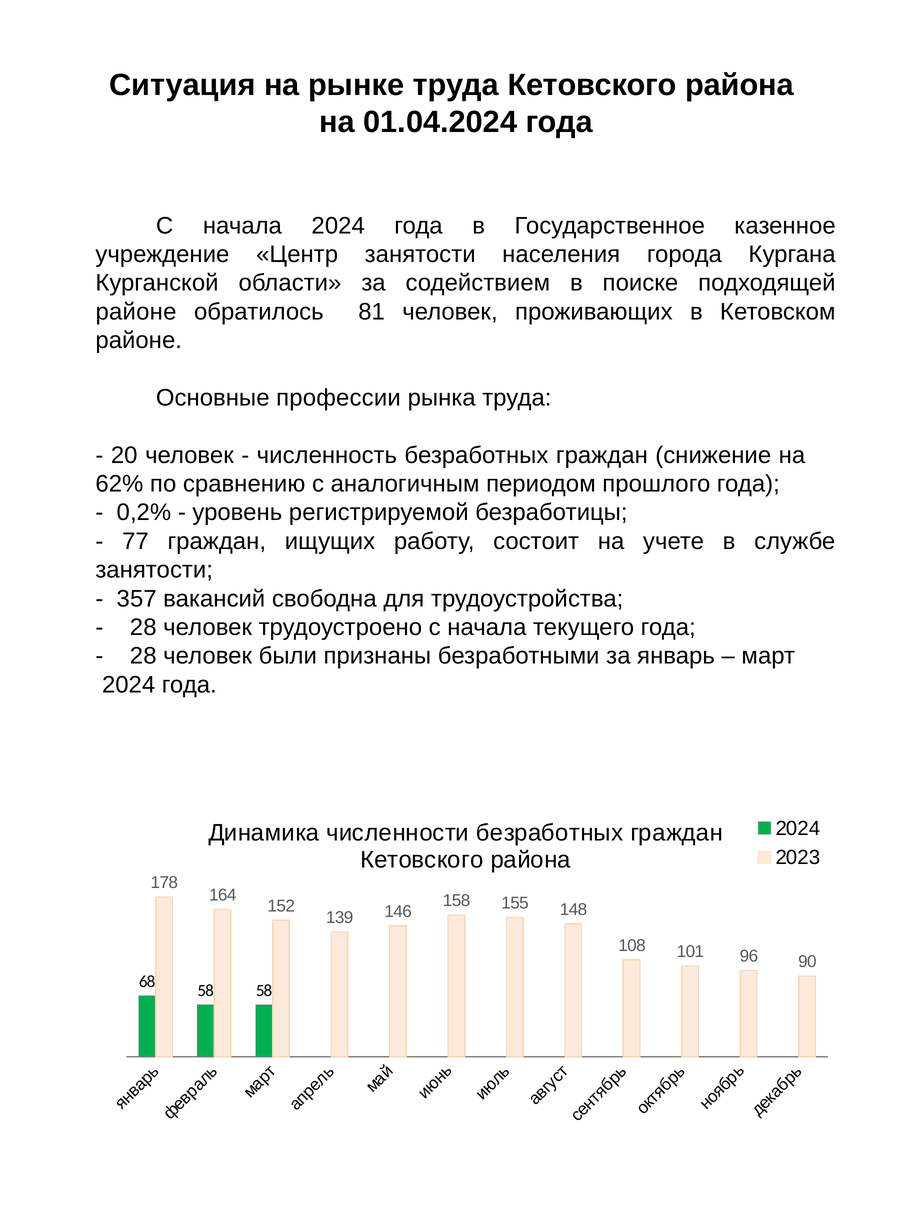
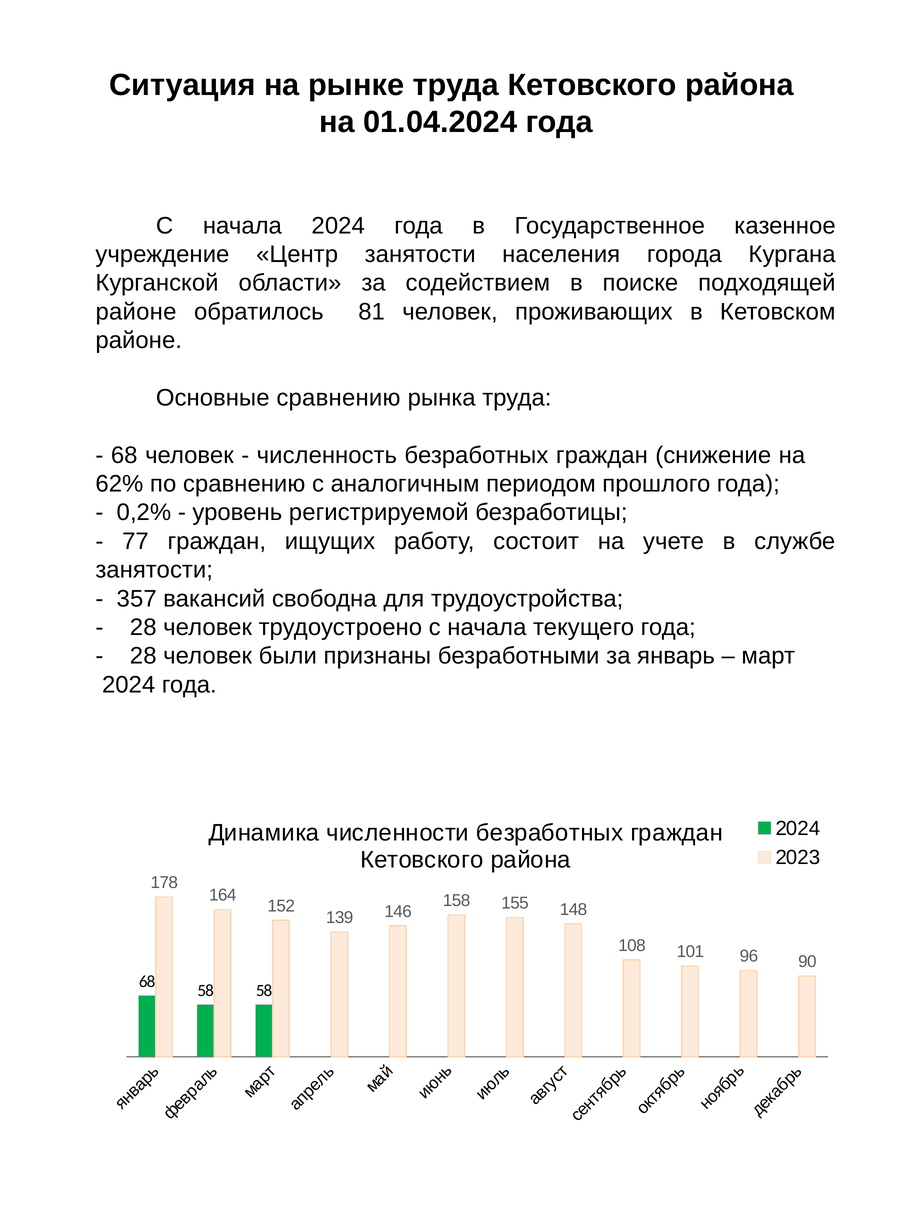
Основные профессии: профессии -> сравнению (338, 398)
20: 20 -> 68 (124, 455)
